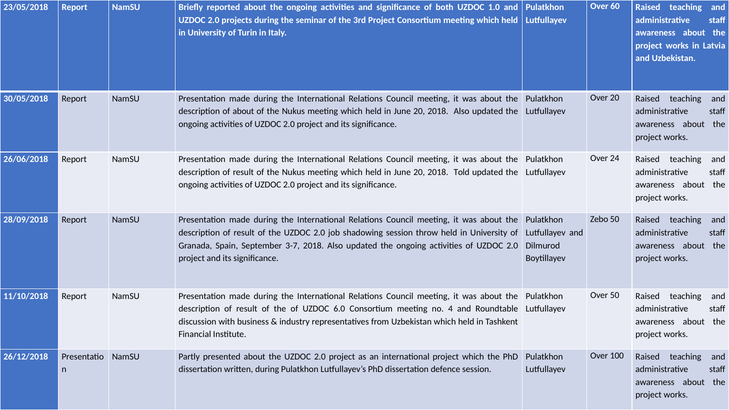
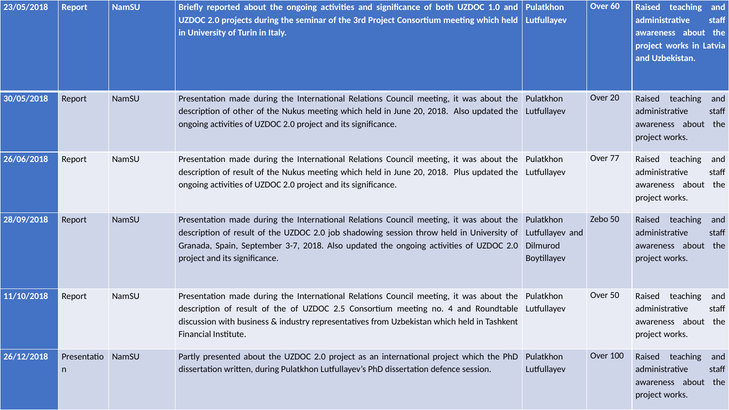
of about: about -> other (243, 112)
24: 24 -> 77 (615, 158)
Told: Told -> Plus (462, 172)
6.0: 6.0 -> 2.5 (339, 309)
